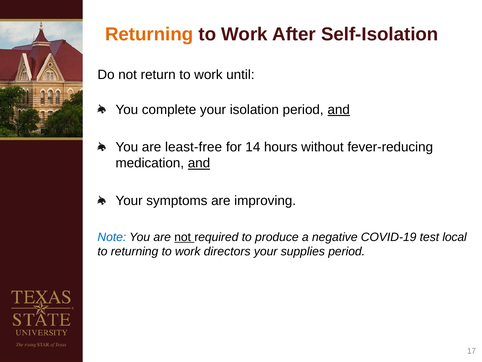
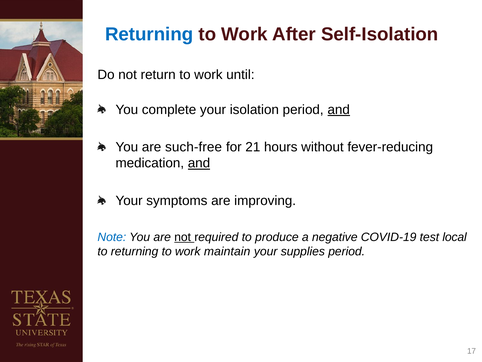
Returning colour: orange -> blue (149, 34)
least-free: least-free -> such-free (194, 147)
14: 14 -> 21 (253, 147)
directors: directors -> maintain (227, 251)
